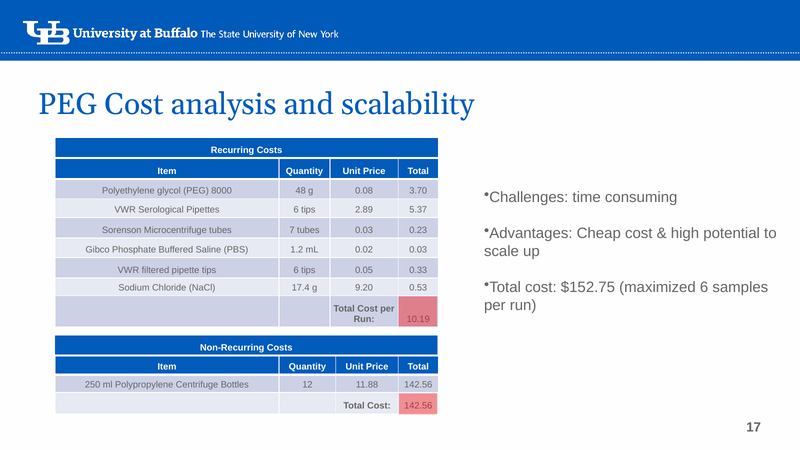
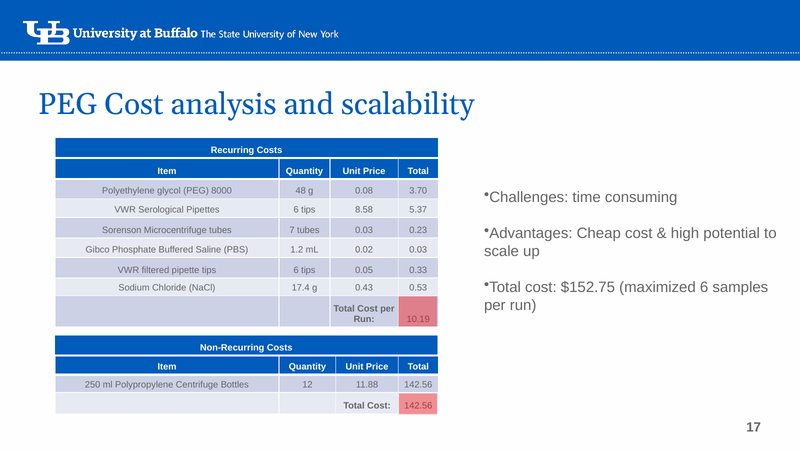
2.89: 2.89 -> 8.58 (364, 210)
9.20: 9.20 -> 0.43 (364, 288)
